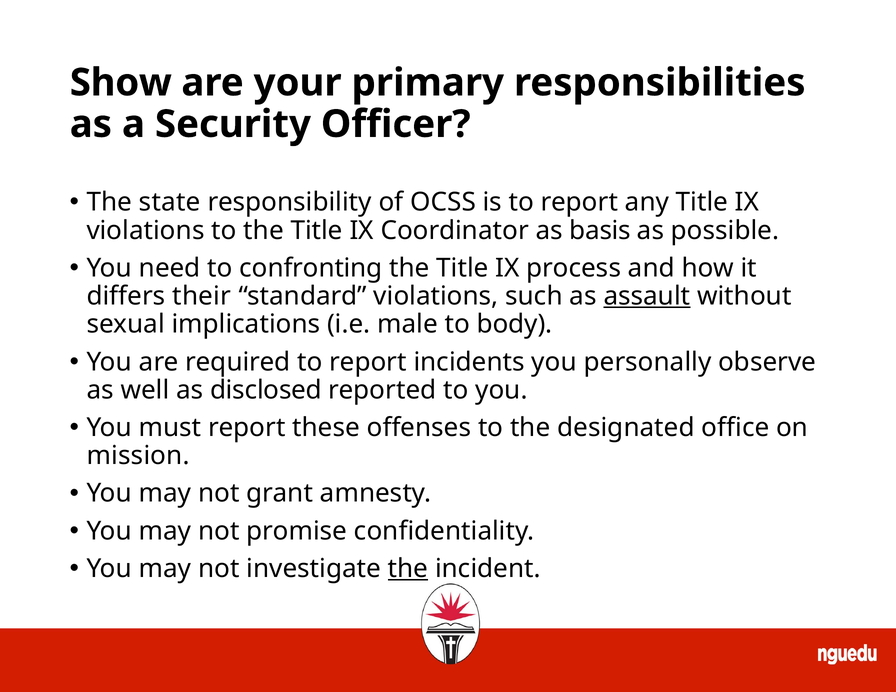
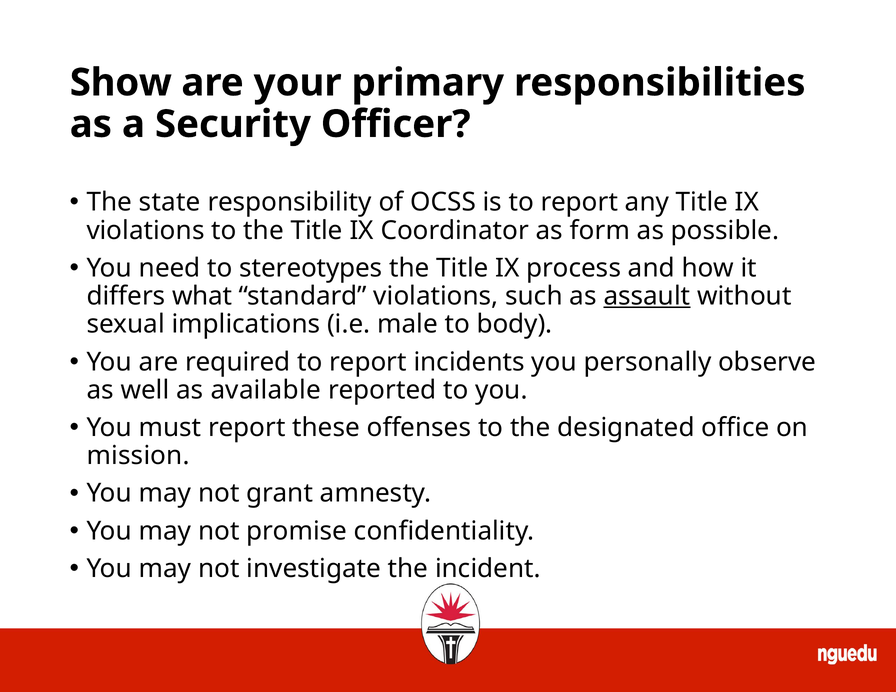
basis: basis -> form (600, 231)
confronting: confronting -> stereotypes (311, 268)
their: their -> what (202, 296)
disclosed: disclosed -> available (266, 390)
the underline: present -> none (408, 569)
